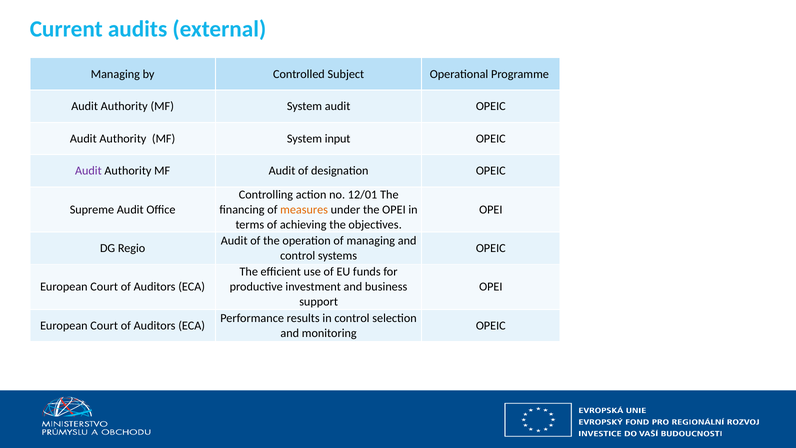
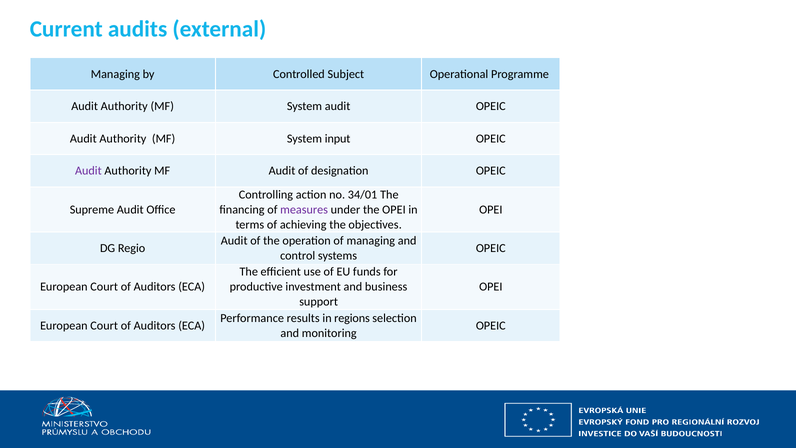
12/01: 12/01 -> 34/01 (363, 194)
measures colour: orange -> purple (304, 209)
in control: control -> regions (352, 318)
